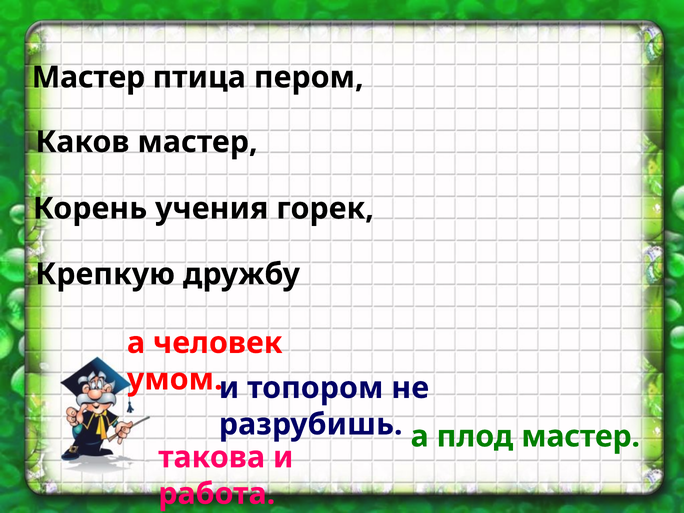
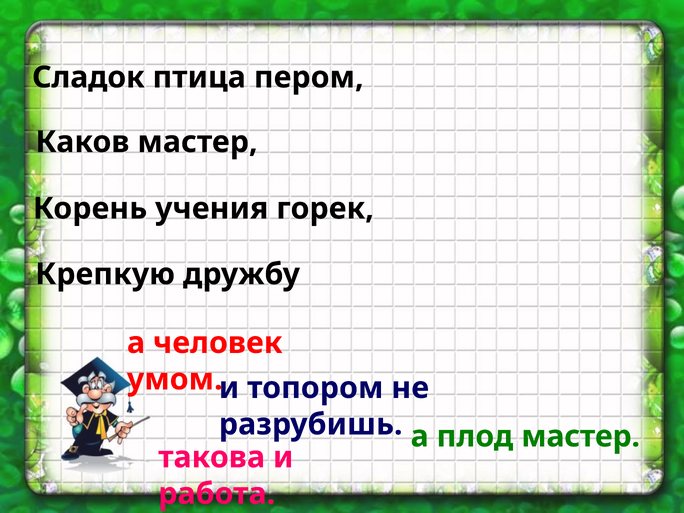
Мастер: Мастер -> Сладок (88, 77)
